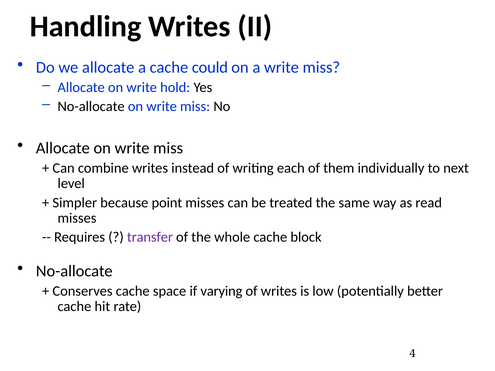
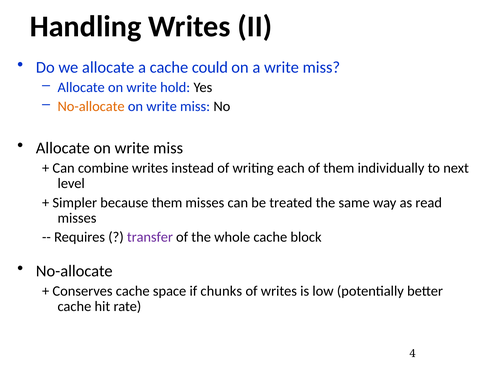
No-allocate colour: black -> orange (91, 106)
because point: point -> them (167, 203)
varying: varying -> chunks (221, 291)
